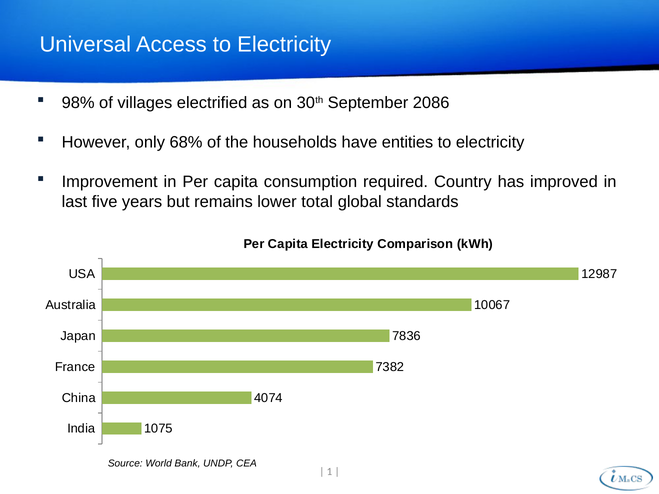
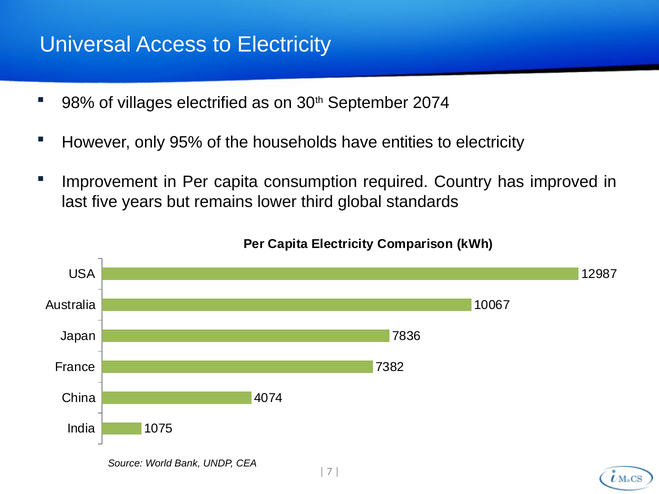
2086: 2086 -> 2074 (431, 103)
68%: 68% -> 95% (186, 143)
total: total -> third (317, 202)
1: 1 -> 7 (330, 472)
